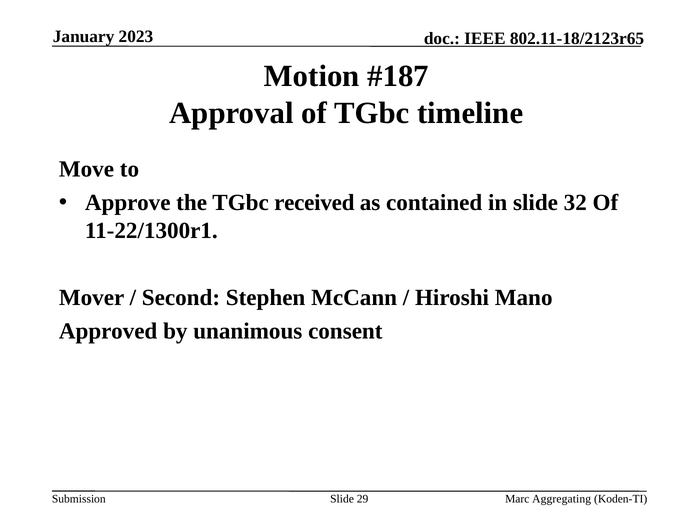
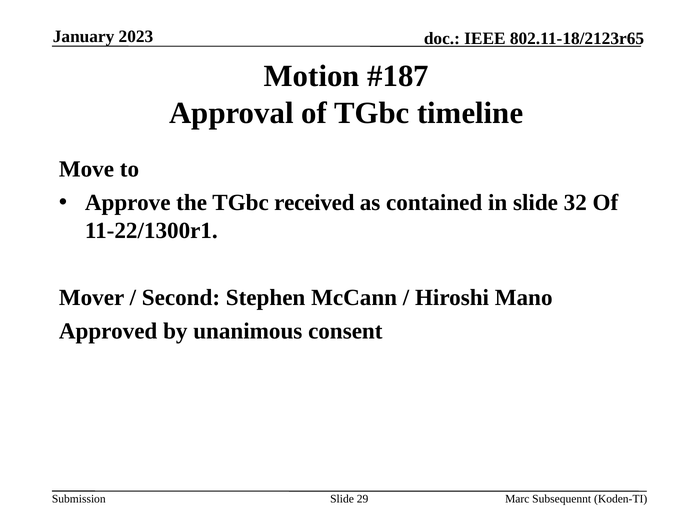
Aggregating: Aggregating -> Subsequennt (562, 498)
